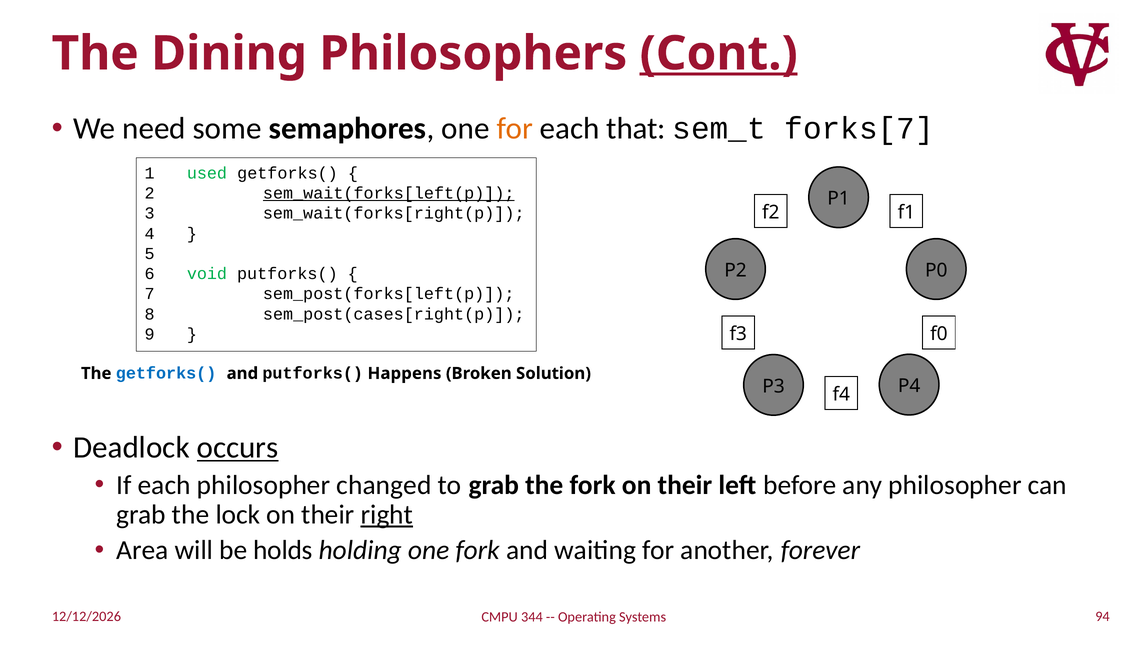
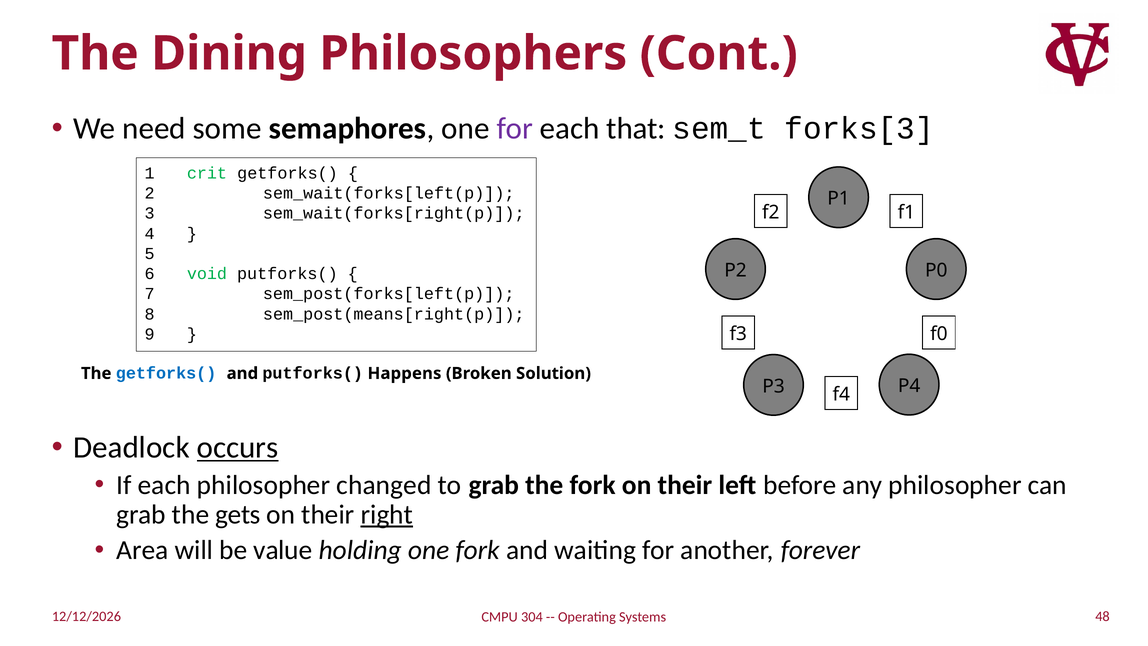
Cont underline: present -> none (719, 54)
for colour: orange -> purple (515, 129)
forks[7: forks[7 -> forks[3 (859, 129)
used: used -> crit (207, 173)
sem_wait(forks[left(p underline: present -> none (389, 193)
sem_post(cases[right(p: sem_post(cases[right(p -> sem_post(means[right(p (394, 314)
lock: lock -> gets (238, 515)
holds: holds -> value (283, 550)
344: 344 -> 304 (532, 617)
94: 94 -> 48 (1102, 617)
